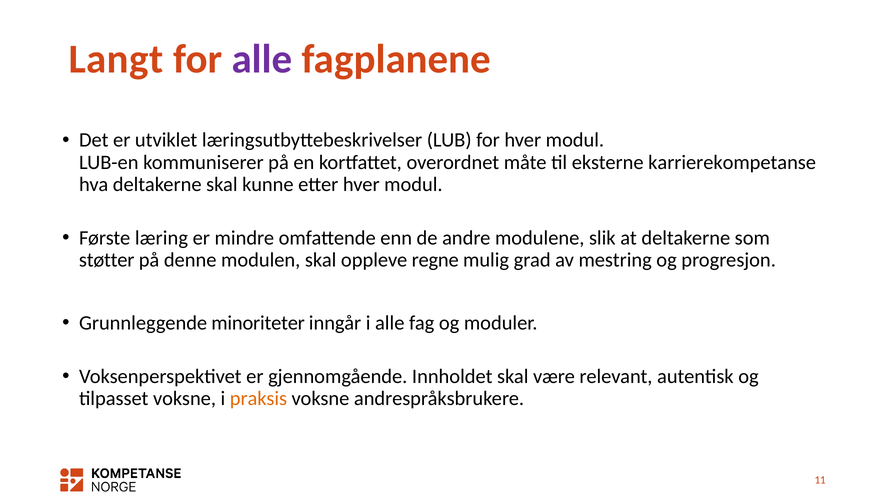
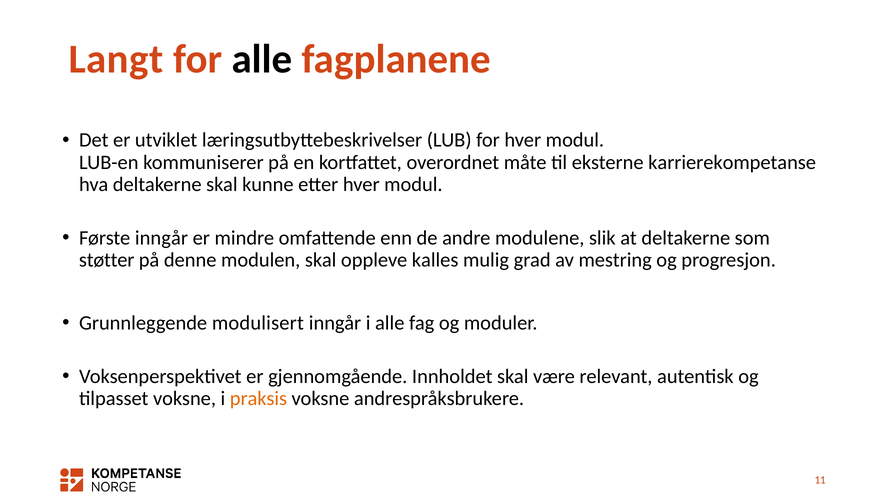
alle colour: purple -> black (262, 59)
Første læring: læring -> inngår (161, 238)
regne: regne -> kalles (435, 260)
minoriteter: minoriteter -> modulisert (258, 323)
